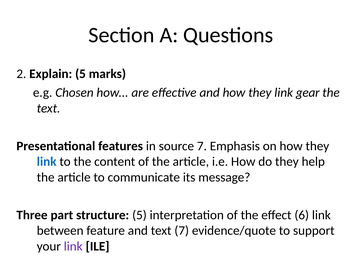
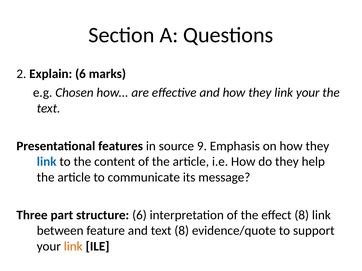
Explain 5: 5 -> 6 (80, 74)
link gear: gear -> your (308, 93)
source 7: 7 -> 9 (202, 146)
structure 5: 5 -> 6 (139, 215)
effect 6: 6 -> 8 (302, 215)
text 7: 7 -> 8 (182, 231)
link colour: purple -> orange (73, 247)
